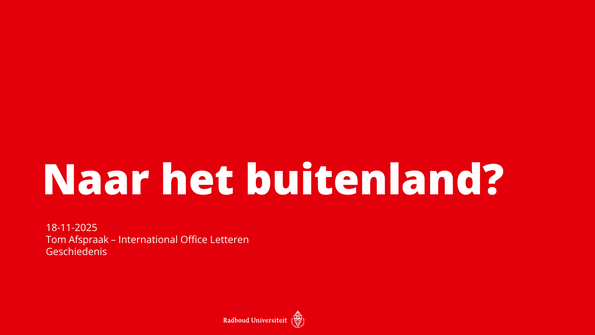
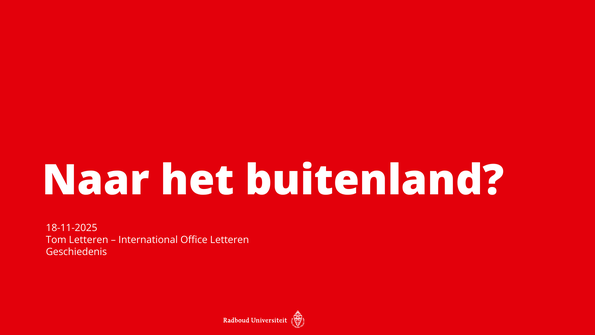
Tom Afspraak: Afspraak -> Letteren (89, 240)
